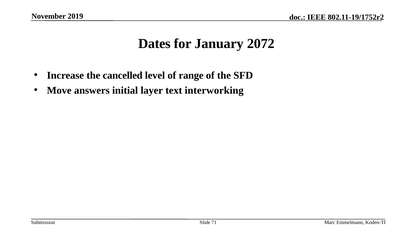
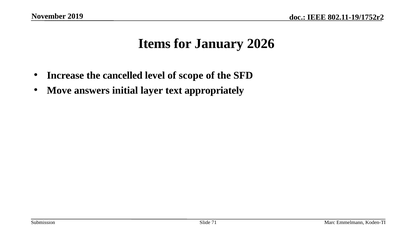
Dates: Dates -> Items (154, 44)
2072: 2072 -> 2026 (261, 44)
range: range -> scope (191, 76)
interworking: interworking -> appropriately (214, 91)
